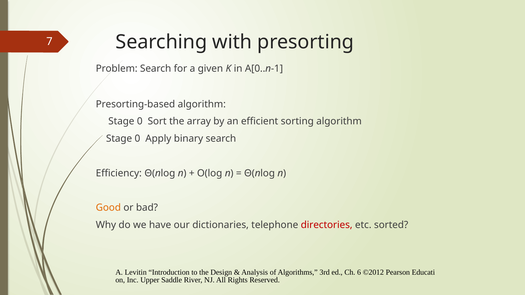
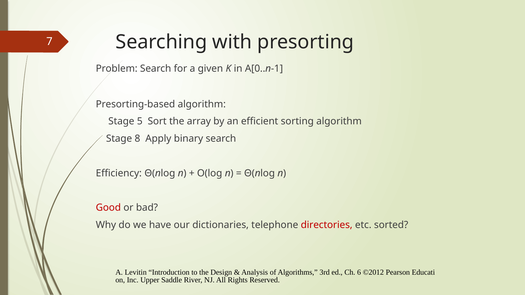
0: 0 -> 5 (140, 122)
0: 0 -> 8 (137, 139)
Good colour: orange -> red (108, 208)
